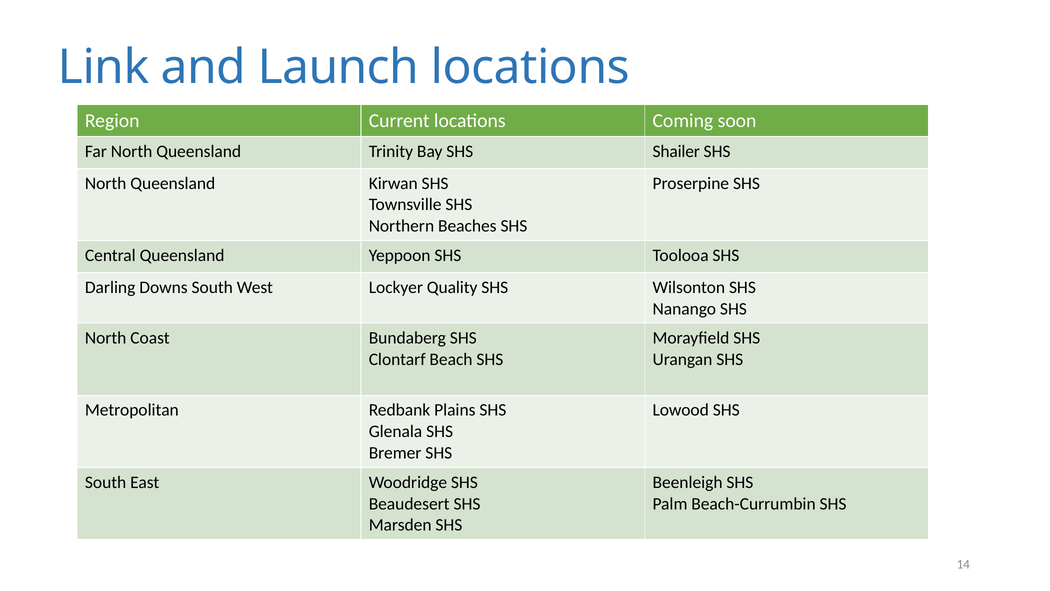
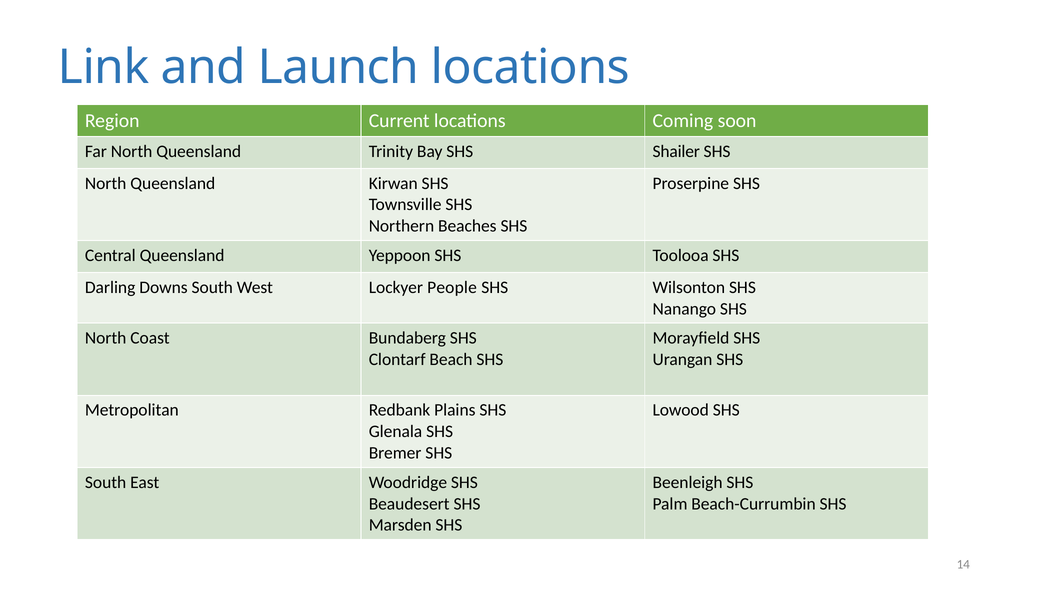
Quality: Quality -> People (452, 287)
